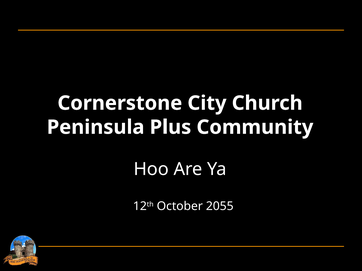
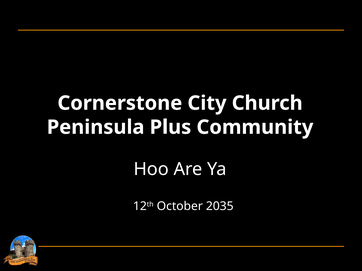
2055: 2055 -> 2035 (220, 207)
